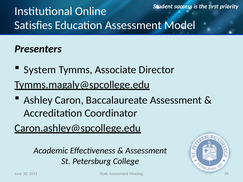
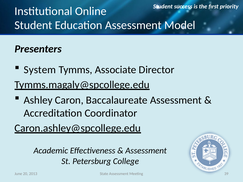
Satisfies: Satisfies -> Student (33, 25)
